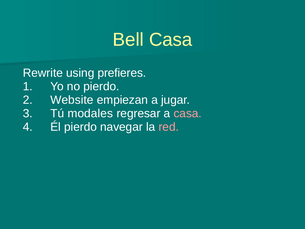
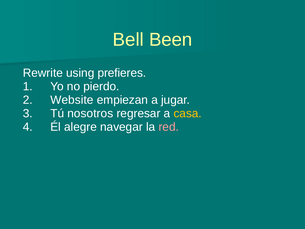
Bell Casa: Casa -> Been (171, 40)
modales: modales -> nosotros (90, 113)
casa colour: pink -> yellow (188, 113)
Él pierdo: pierdo -> alegre (80, 127)
